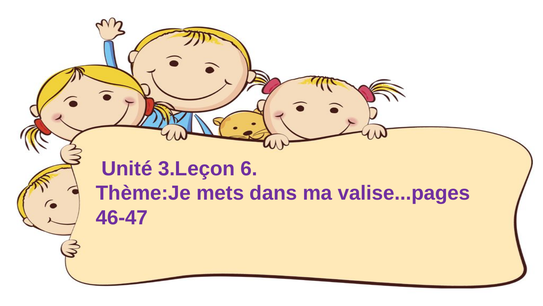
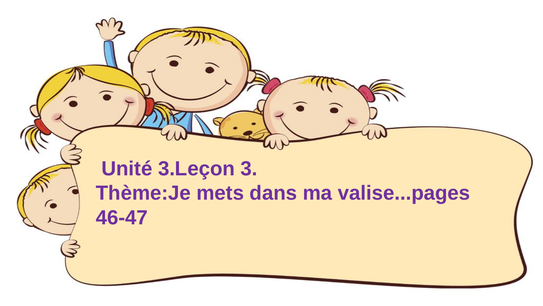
6: 6 -> 3 (249, 168)
